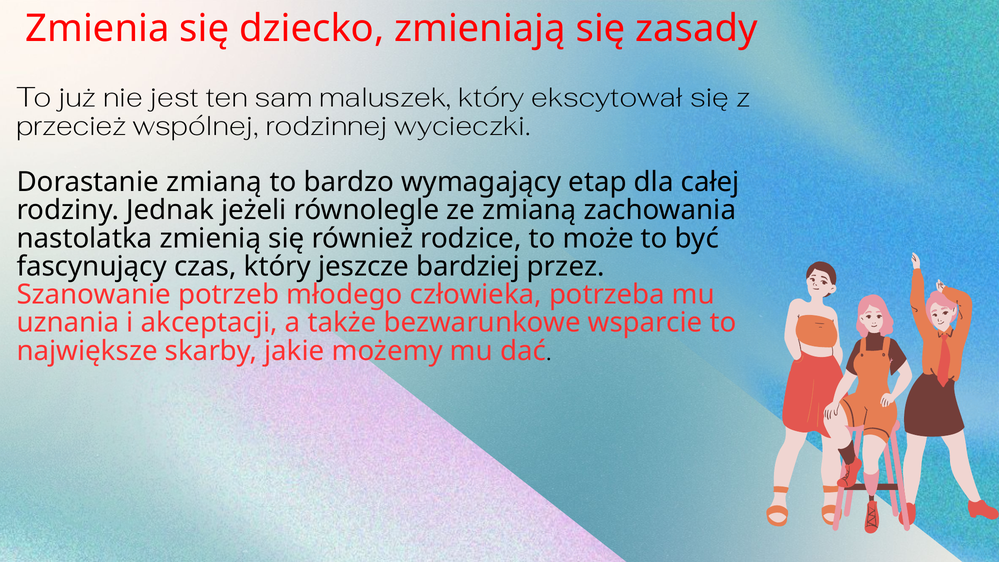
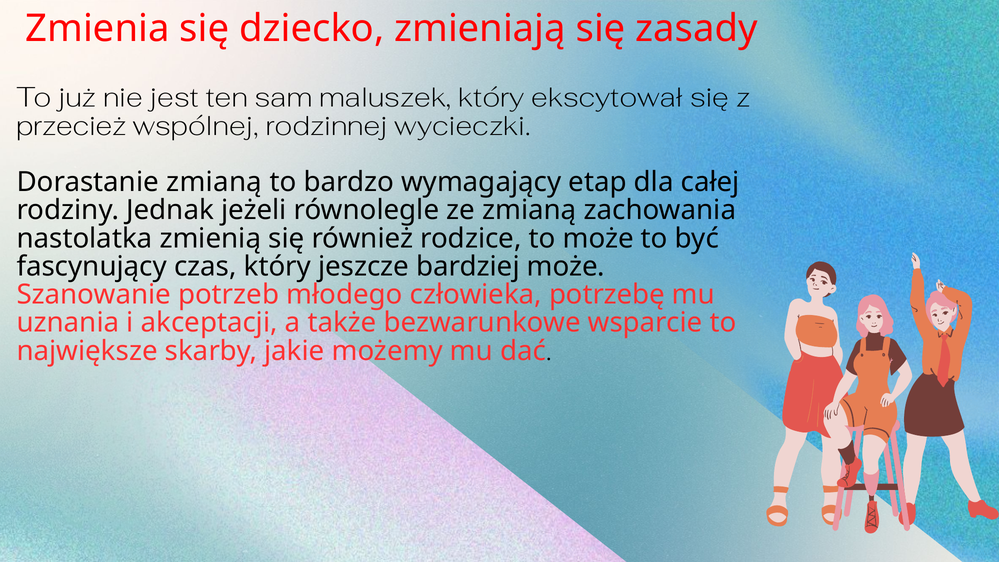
bardziej przez: przez -> może (566, 266)
potrzeba: potrzeba -> potrzebę (607, 295)
